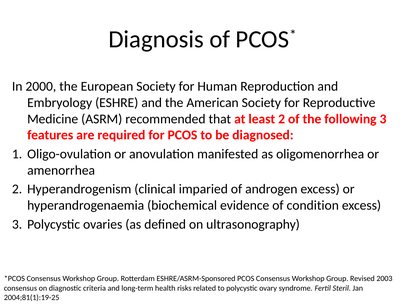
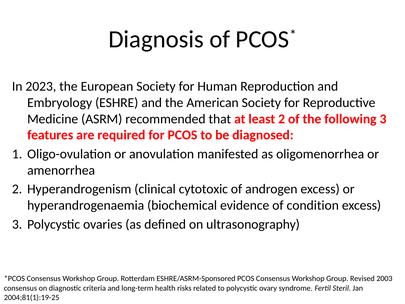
2000: 2000 -> 2023 (41, 86)
imparied: imparied -> cytotoxic (203, 189)
